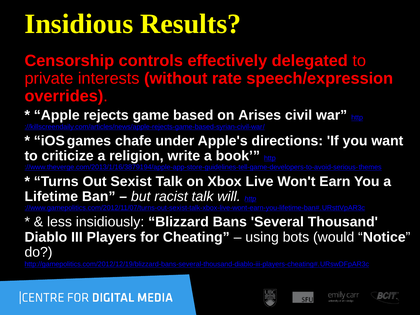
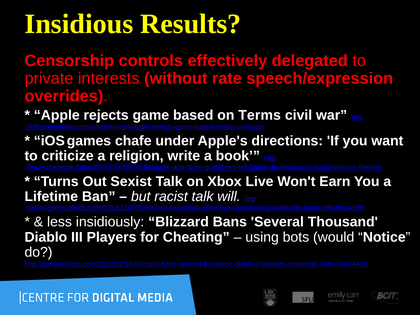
Arises: Arises -> Terms (260, 115)
